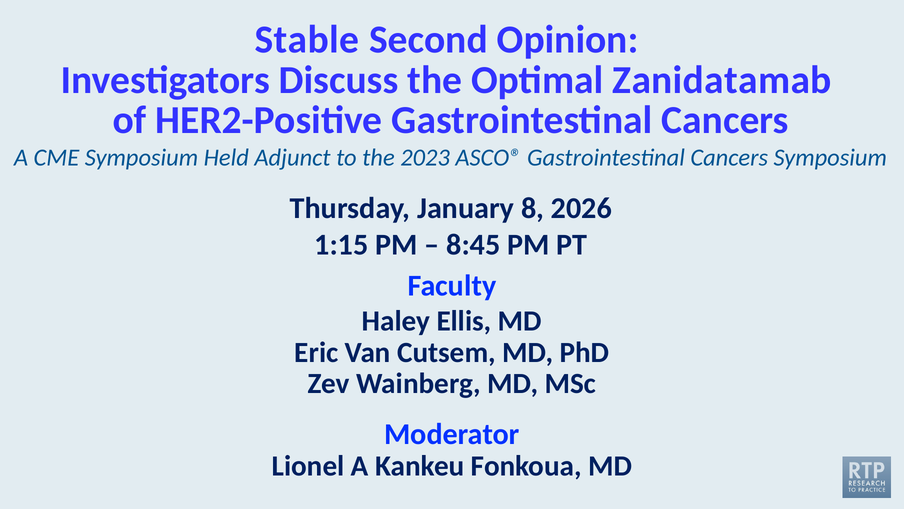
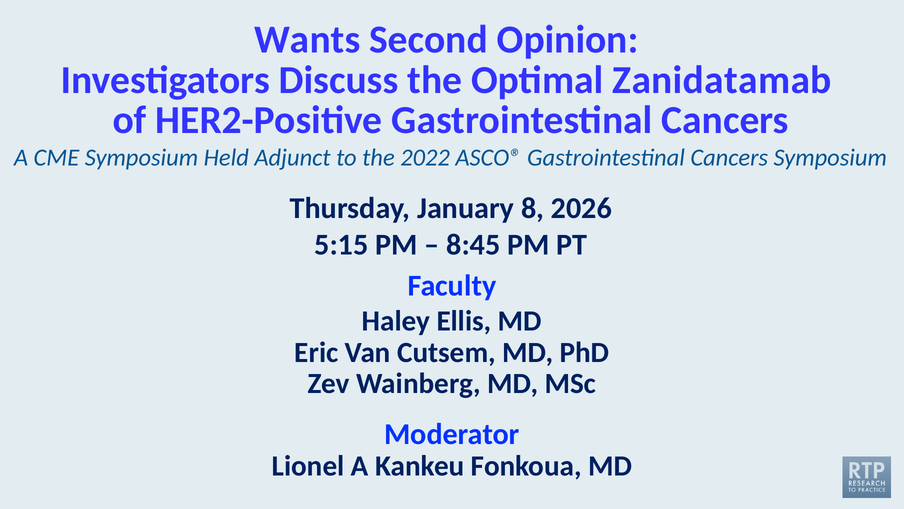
Stable: Stable -> Wants (307, 40)
2023: 2023 -> 2022 (425, 158)
1:15: 1:15 -> 5:15 (341, 244)
